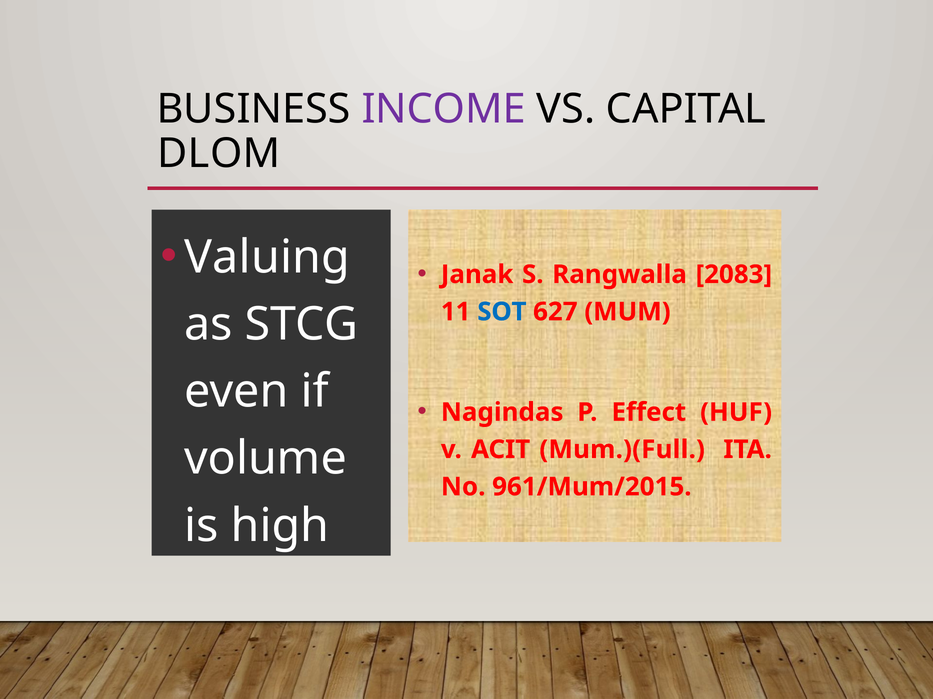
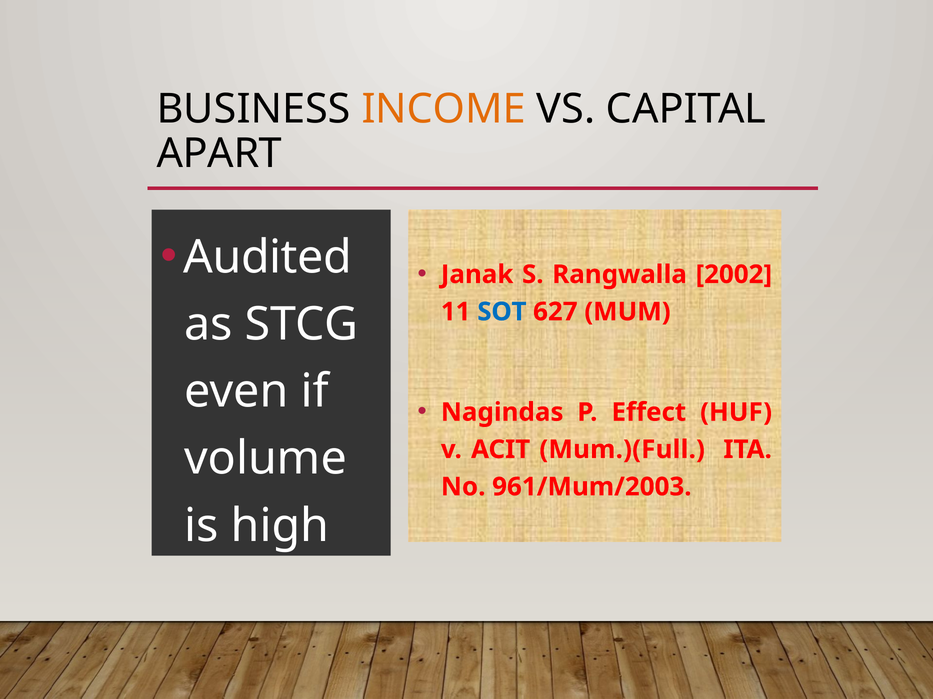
INCOME colour: purple -> orange (444, 109)
DLOM: DLOM -> APART (219, 154)
Valuing: Valuing -> Audited (268, 258)
2083: 2083 -> 2002 (734, 275)
961/Mum/2015: 961/Mum/2015 -> 961/Mum/2003 (592, 487)
